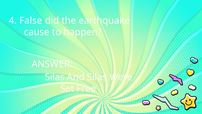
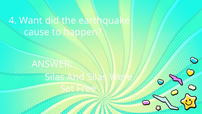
False: False -> Want (31, 21)
